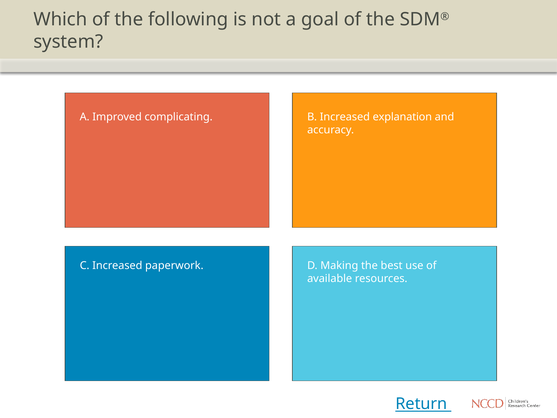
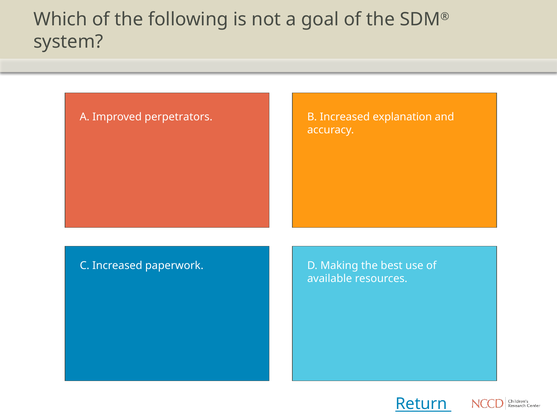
complicating: complicating -> perpetrators (179, 117)
